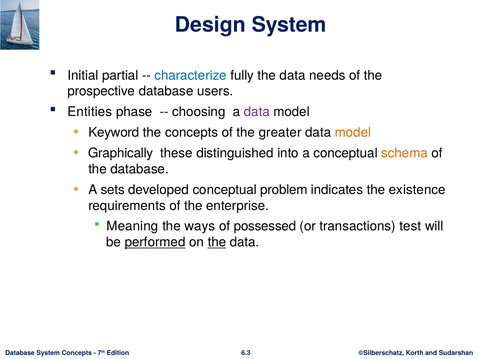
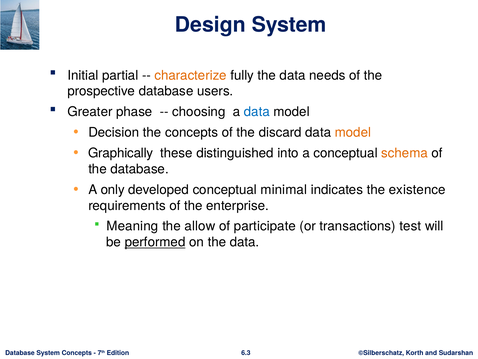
characterize colour: blue -> orange (191, 75)
Entities: Entities -> Greater (90, 112)
data colour: purple -> blue (257, 112)
Keyword: Keyword -> Decision (114, 132)
greater: greater -> discard (280, 132)
sets: sets -> only (113, 189)
problem: problem -> minimal (284, 189)
ways: ways -> allow (200, 226)
possessed: possessed -> participate (265, 226)
the underline: present -> none (217, 242)
